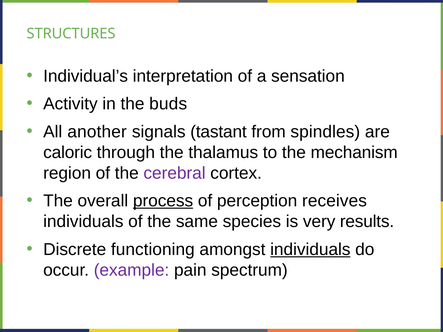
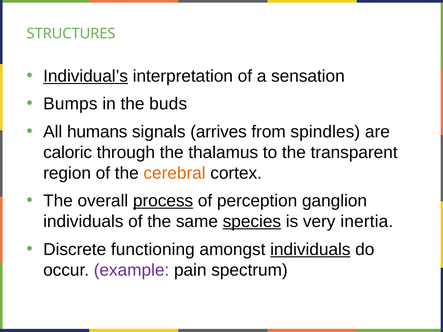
Individual’s underline: none -> present (86, 76)
Activity: Activity -> Bumps (70, 104)
another: another -> humans (97, 132)
tastant: tastant -> arrives (218, 132)
mechanism: mechanism -> transparent (354, 153)
cerebral colour: purple -> orange (175, 173)
receives: receives -> ganglion (335, 201)
species underline: none -> present (252, 222)
results: results -> inertia (367, 222)
